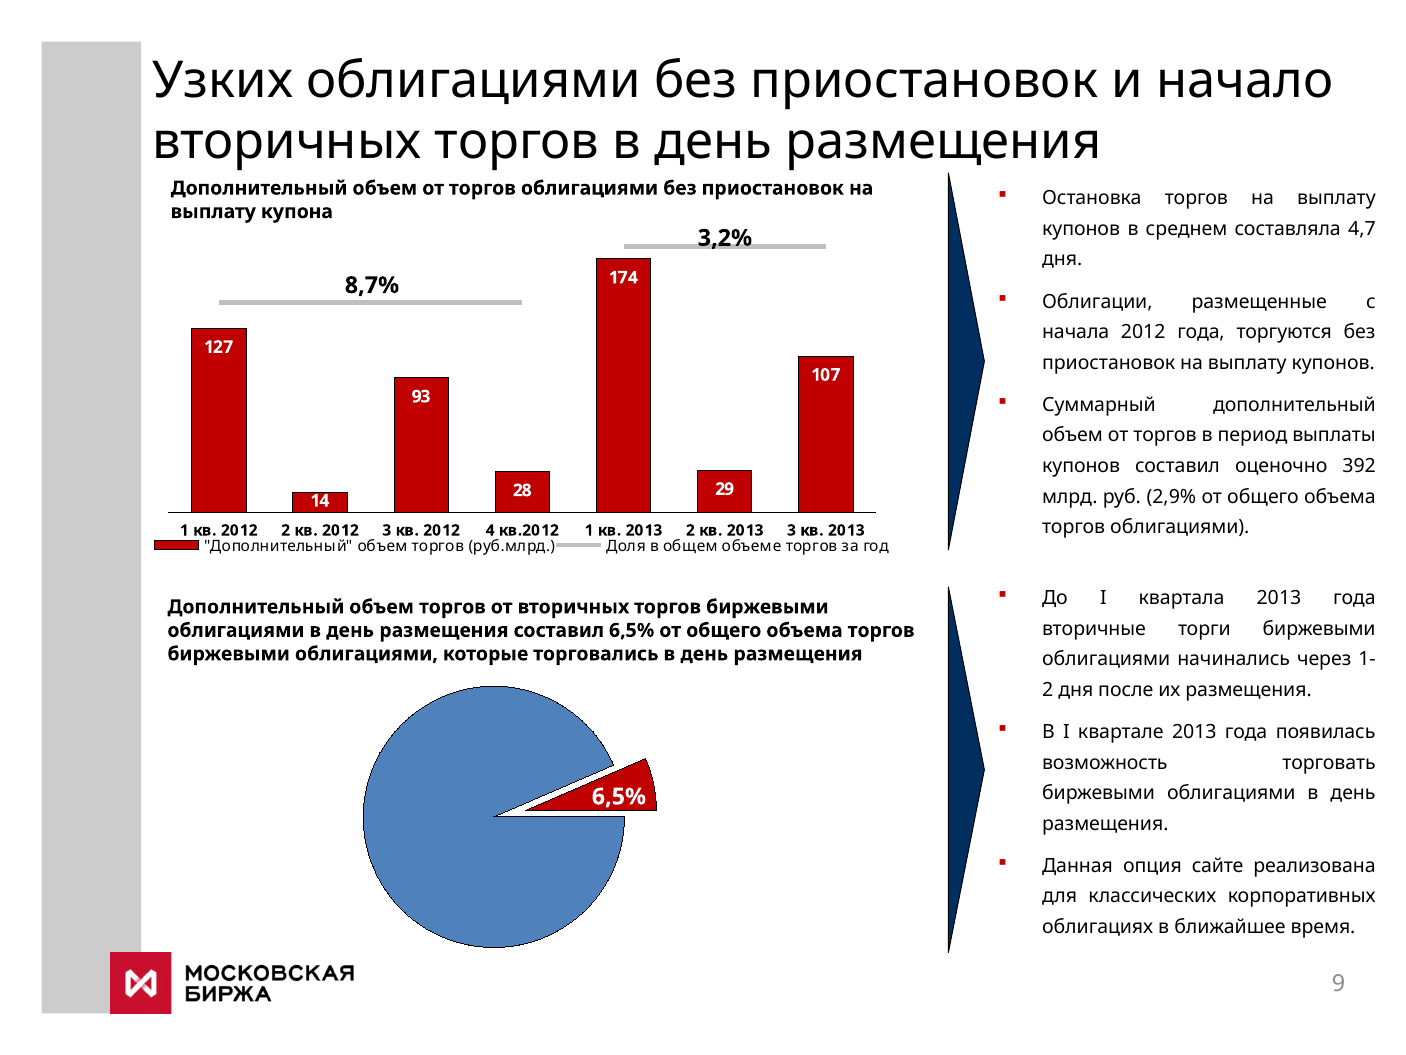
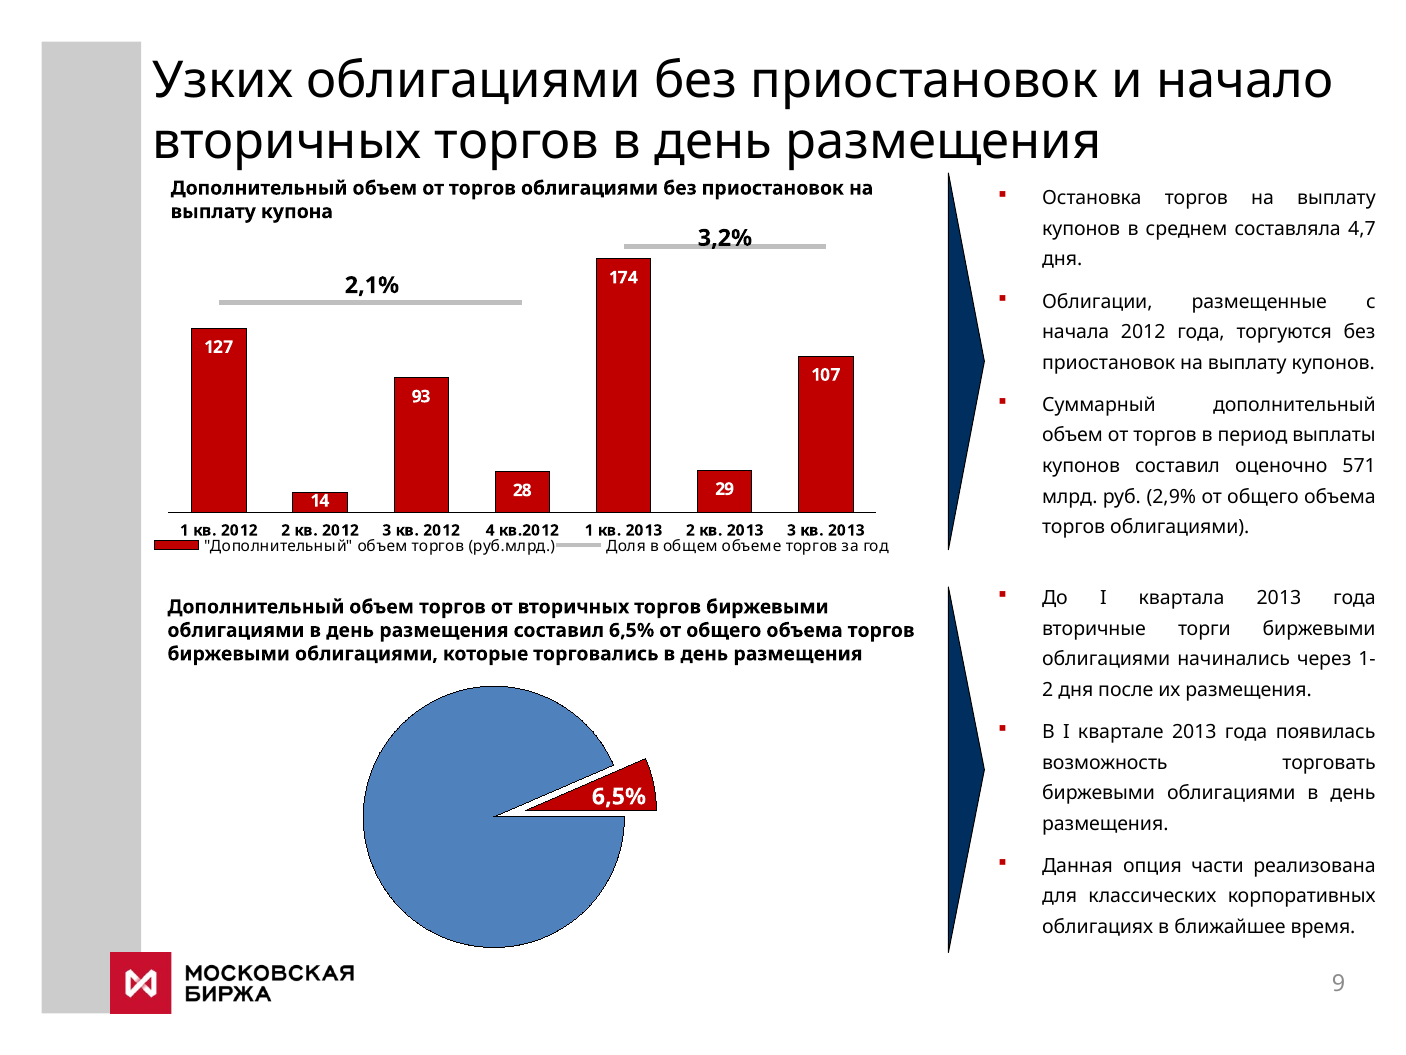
8,7%: 8,7% -> 2,1% (372, 285)
392: 392 -> 571 (1359, 466)
сайте: сайте -> части (1218, 865)
